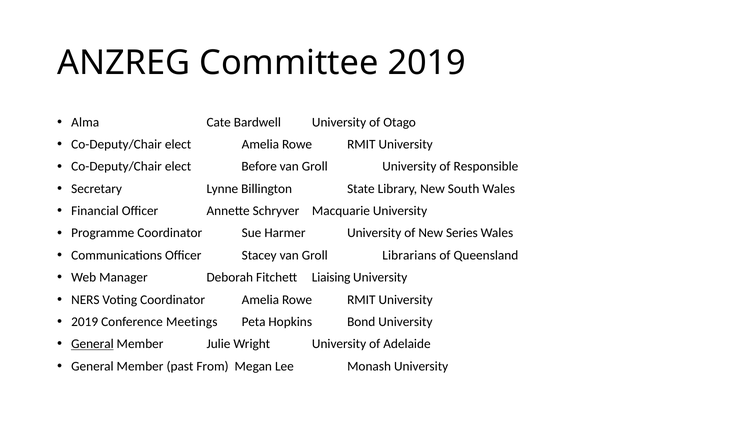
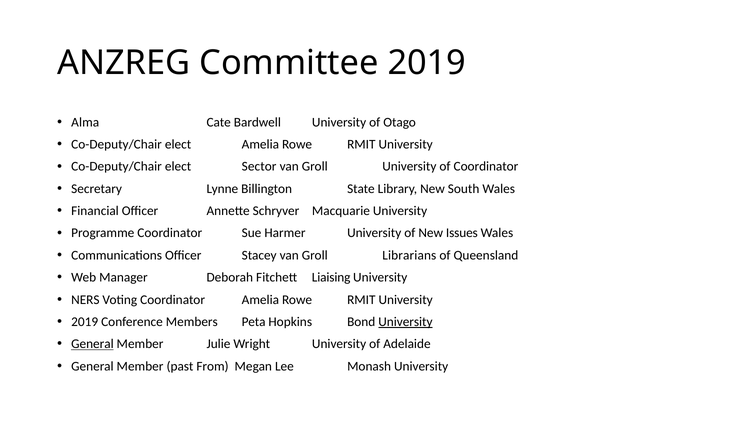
Before: Before -> Sector (259, 167)
of Responsible: Responsible -> Coordinator (486, 167)
Series: Series -> Issues (462, 233)
Meetings: Meetings -> Members (192, 322)
University underline: none -> present (405, 322)
